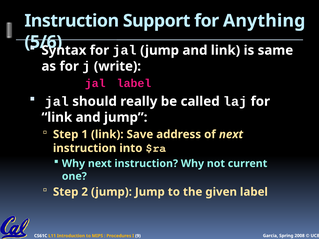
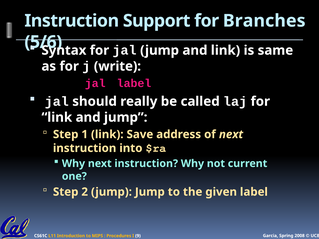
Anything: Anything -> Branches (264, 21)
